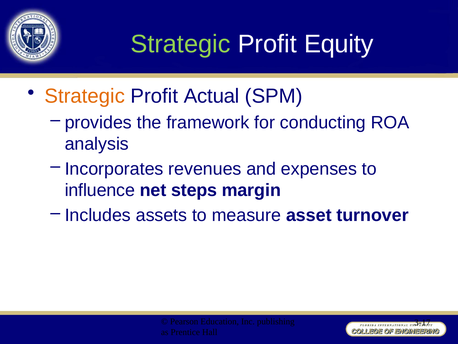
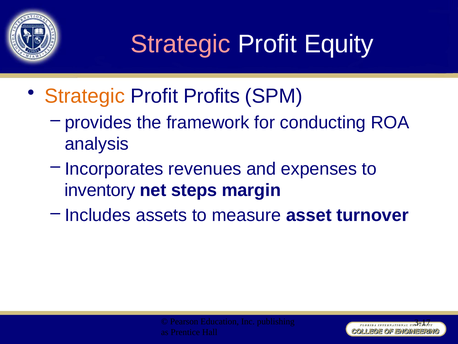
Strategic colour: light green -> pink (181, 44)
Actual: Actual -> Profits (212, 96)
influence: influence -> inventory (100, 190)
